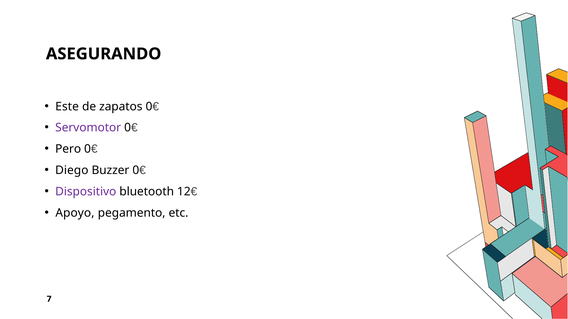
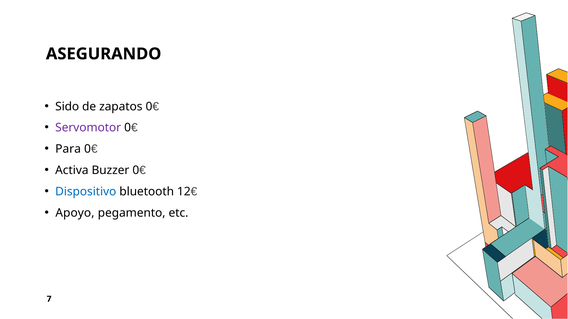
Este: Este -> Sido (67, 107)
Pero: Pero -> Para (68, 149)
Diego: Diego -> Activa (72, 171)
Dispositivo colour: purple -> blue (86, 192)
